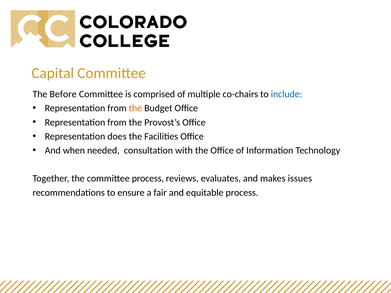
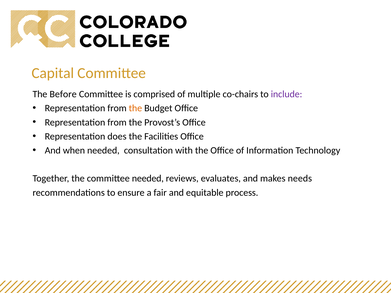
include colour: blue -> purple (287, 94)
committee process: process -> needed (148, 179)
issues: issues -> needs (300, 179)
